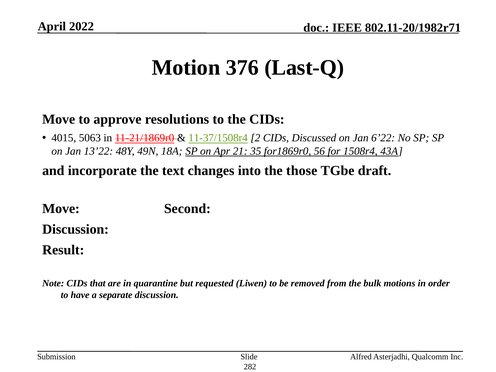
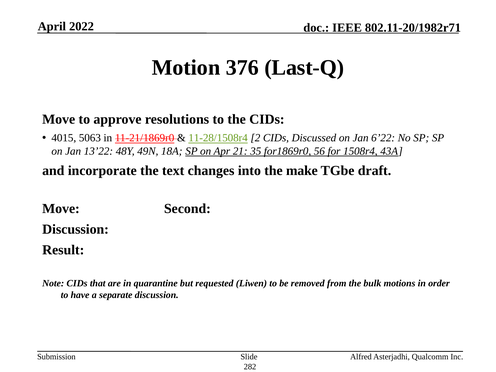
11-37/1508r4: 11-37/1508r4 -> 11-28/1508r4 (218, 138)
those: those -> make (302, 170)
